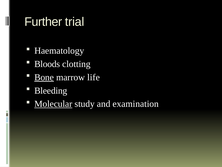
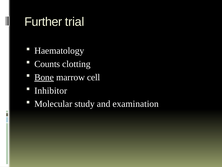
Bloods: Bloods -> Counts (47, 64)
life: life -> cell (94, 77)
Bleeding: Bleeding -> Inhibitor (51, 90)
Molecular underline: present -> none (53, 104)
